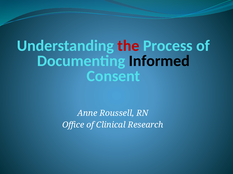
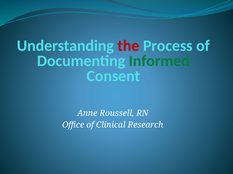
Informed colour: black -> green (159, 61)
